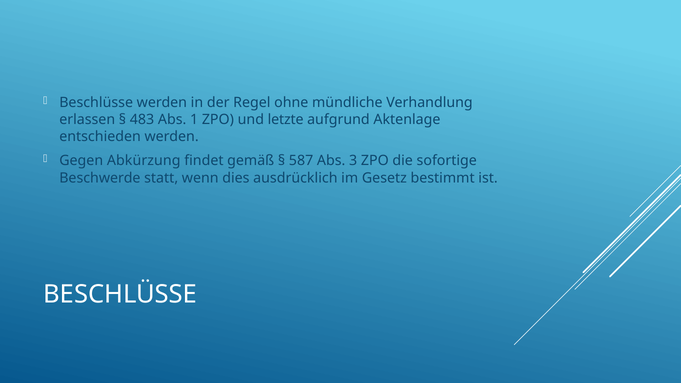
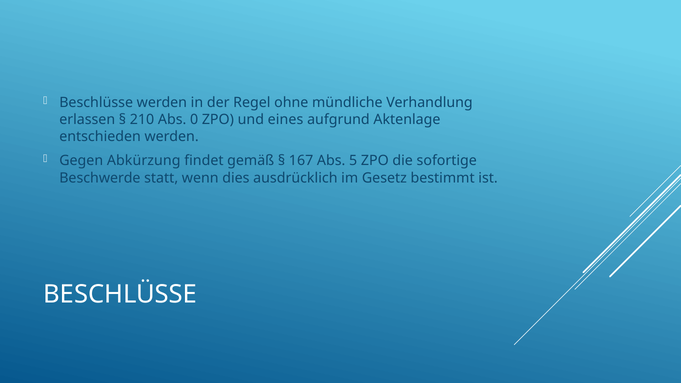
483: 483 -> 210 (142, 120)
1: 1 -> 0 (194, 120)
letzte: letzte -> eines (286, 120)
587: 587 -> 167 (301, 161)
3: 3 -> 5 (353, 161)
